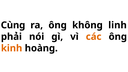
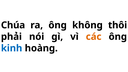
Cùng: Cùng -> Chúa (13, 25)
linh: linh -> thôi (118, 25)
kinh colour: orange -> blue (12, 48)
